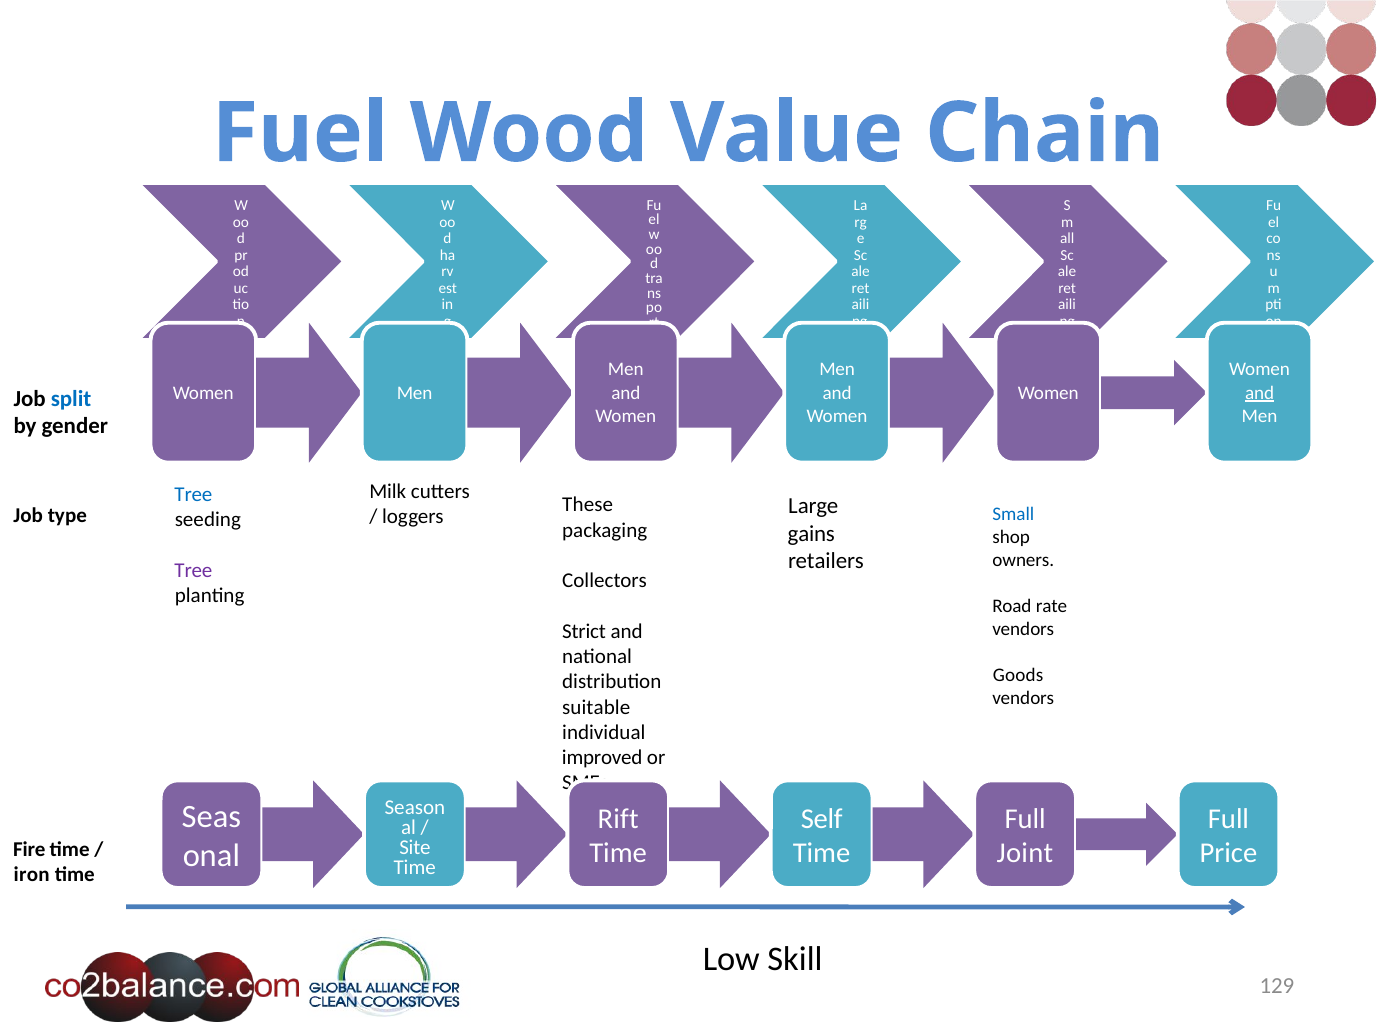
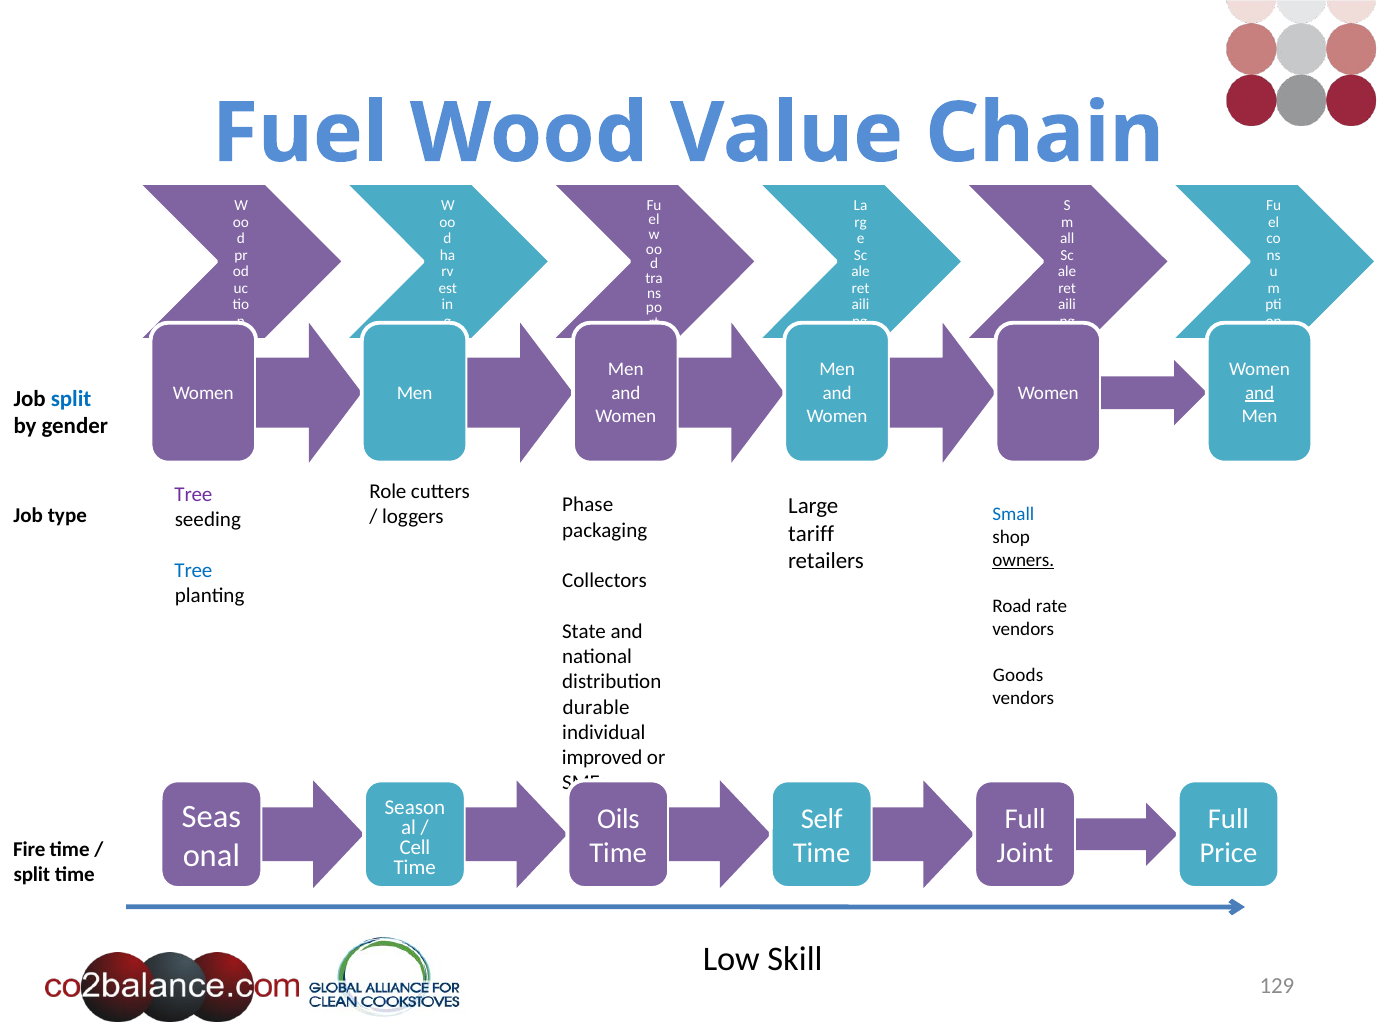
Milk: Milk -> Role (388, 491)
Tree colour: blue -> purple (193, 494)
These: These -> Phase (588, 505)
gains: gains -> tariff (811, 534)
owners underline: none -> present (1023, 560)
Tree colour: purple -> blue (193, 570)
Strict: Strict -> State (584, 631)
suitable: suitable -> durable (596, 707)
Rift: Rift -> Oils (618, 819)
Site: Site -> Cell (415, 848)
iron: iron -> split (32, 874)
